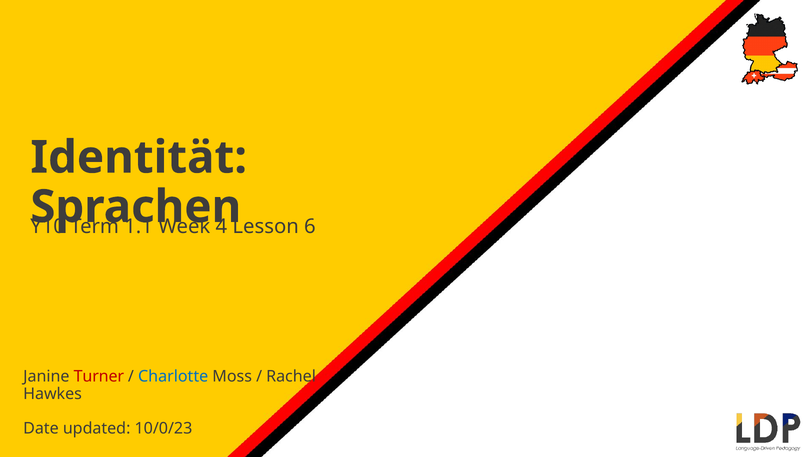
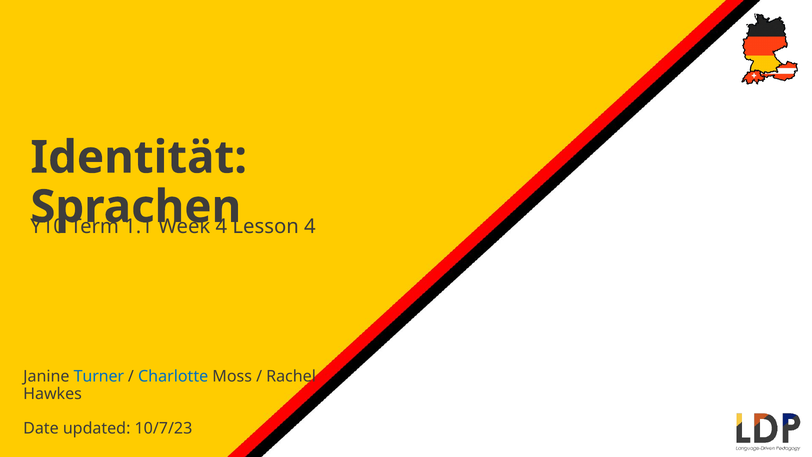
Lesson 6: 6 -> 4 (310, 226)
Turner colour: red -> blue (99, 376)
10/0/23: 10/0/23 -> 10/7/23 (163, 428)
